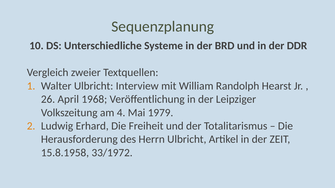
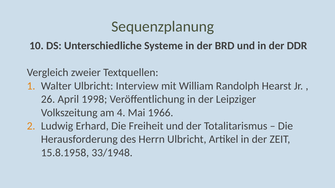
1968: 1968 -> 1998 (94, 99)
1979: 1979 -> 1966 (161, 113)
33/1972: 33/1972 -> 33/1948 (112, 153)
